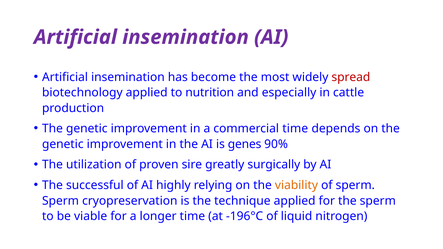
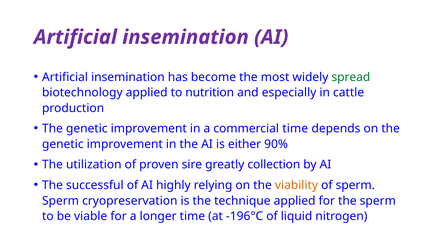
spread colour: red -> green (351, 77)
genes: genes -> either (245, 144)
surgically: surgically -> collection (274, 165)
